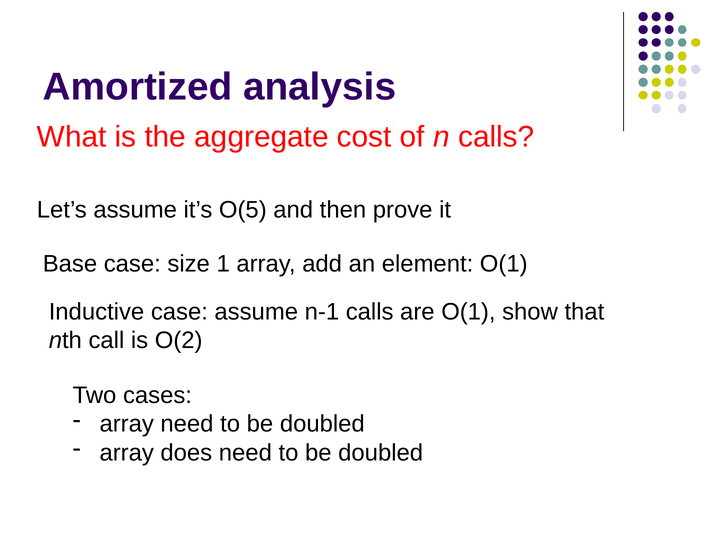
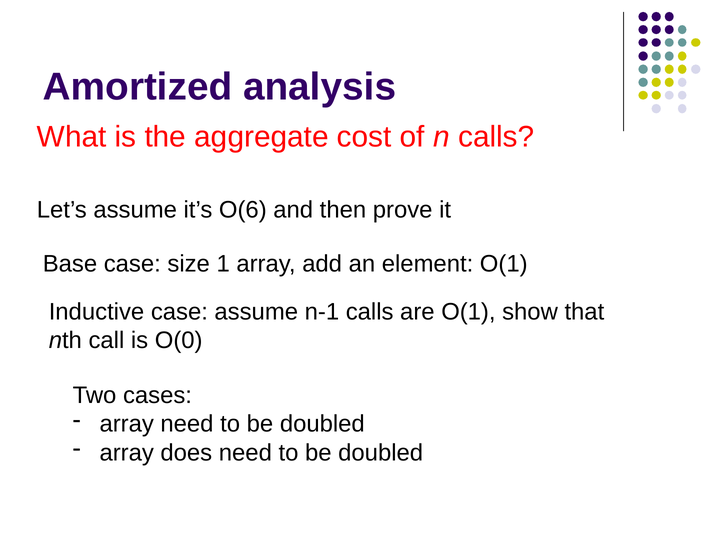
O(5: O(5 -> O(6 (243, 210)
O(2: O(2 -> O(0 (179, 341)
